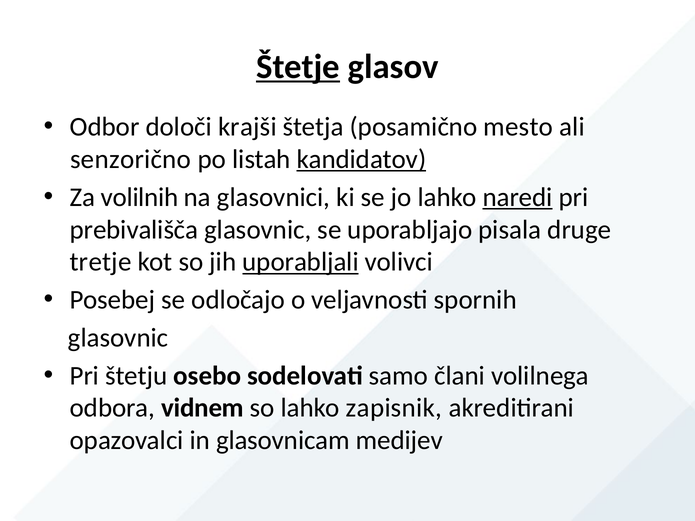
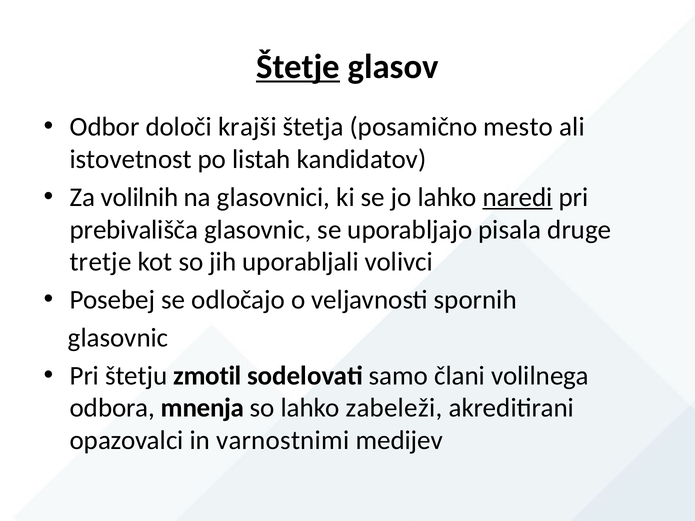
senzorično: senzorično -> istovetnost (131, 159)
kandidatov underline: present -> none (361, 159)
uporabljali underline: present -> none (301, 262)
osebo: osebo -> zmotil (207, 376)
vidnem: vidnem -> mnenja (203, 408)
zapisnik: zapisnik -> zabeleži (394, 408)
glasovnicam: glasovnicam -> varnostnimi (283, 441)
